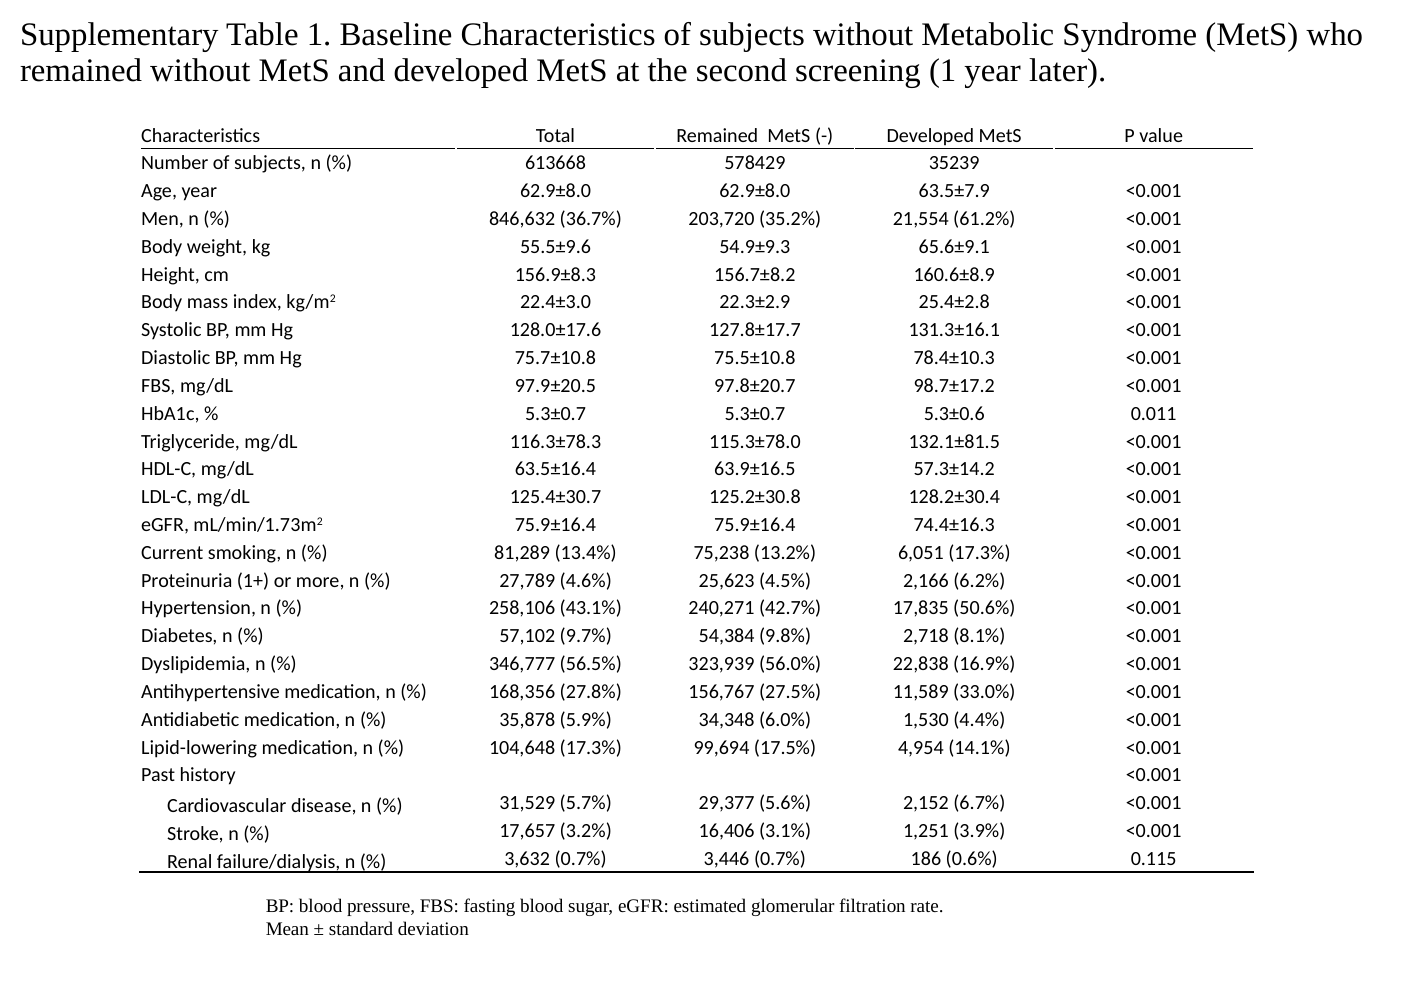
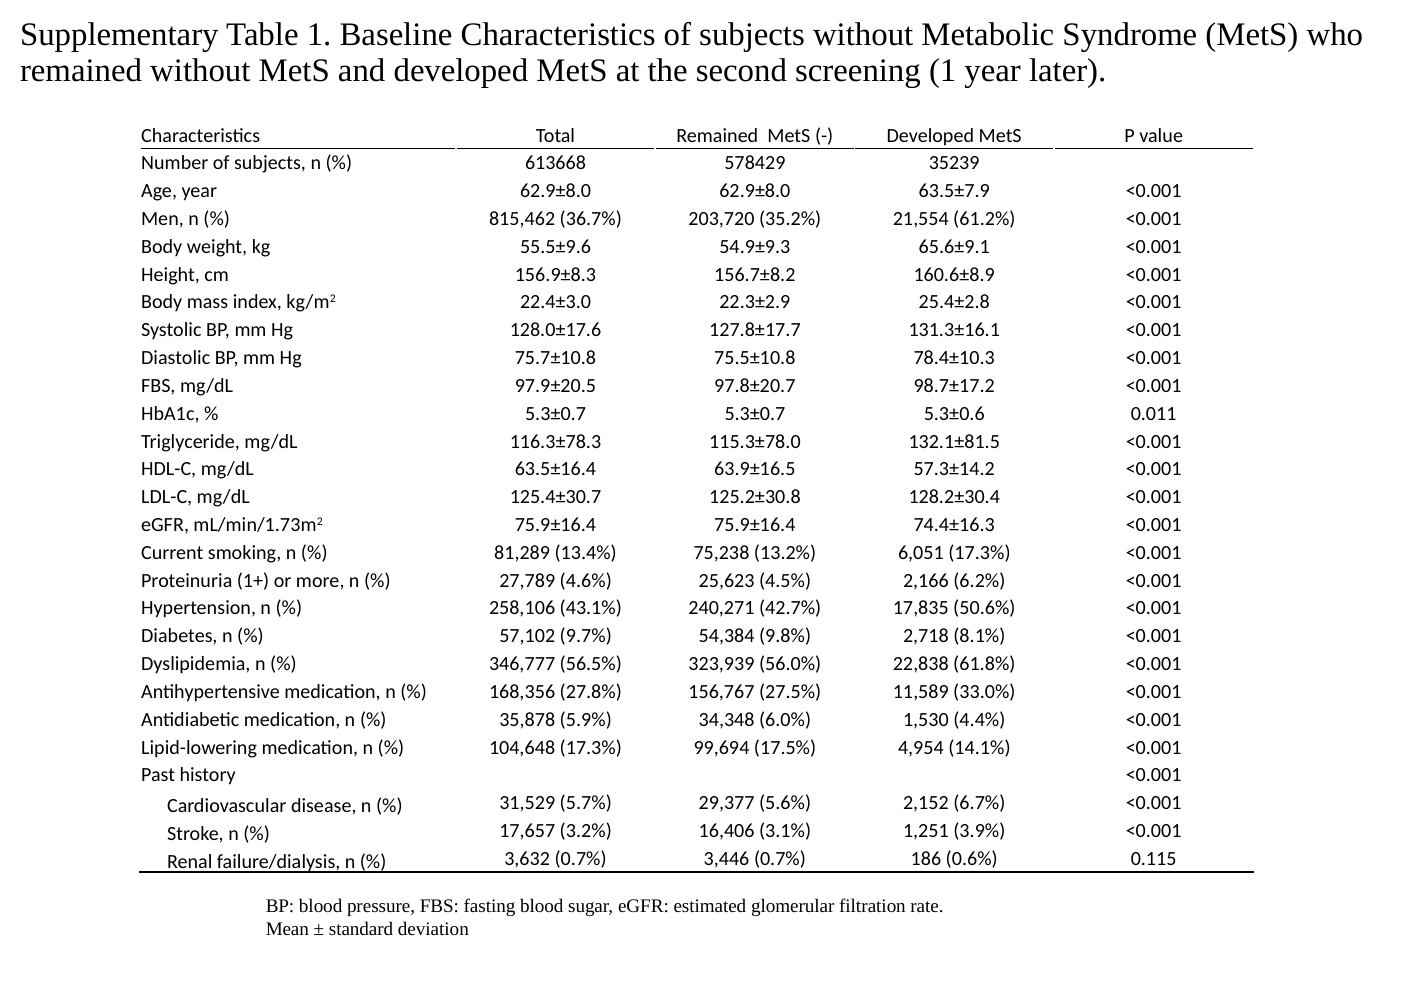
846,632: 846,632 -> 815,462 (522, 219)
16.9%: 16.9% -> 61.8% (984, 664)
